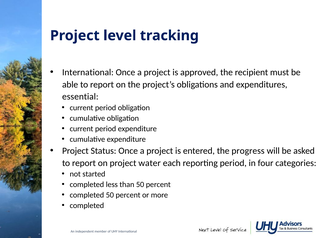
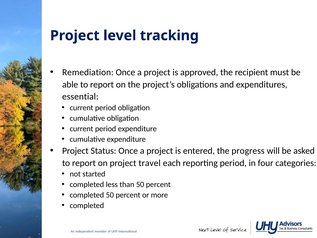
International: International -> Remediation (88, 72)
water: water -> travel (150, 163)
